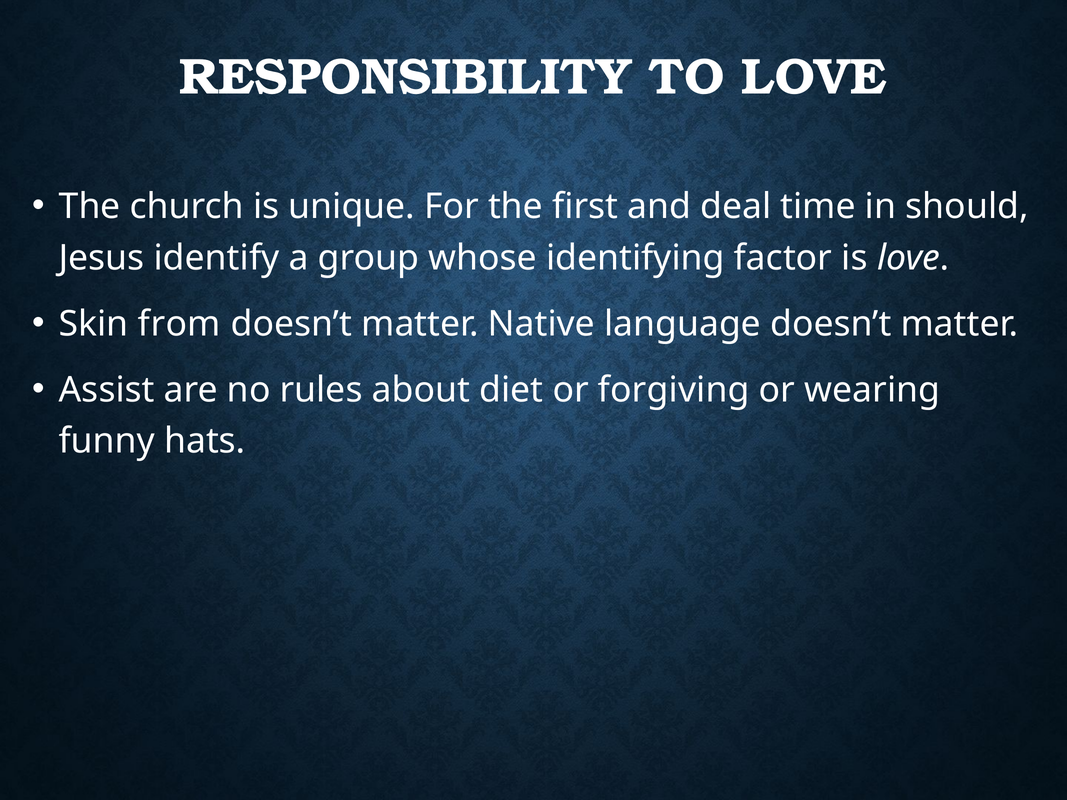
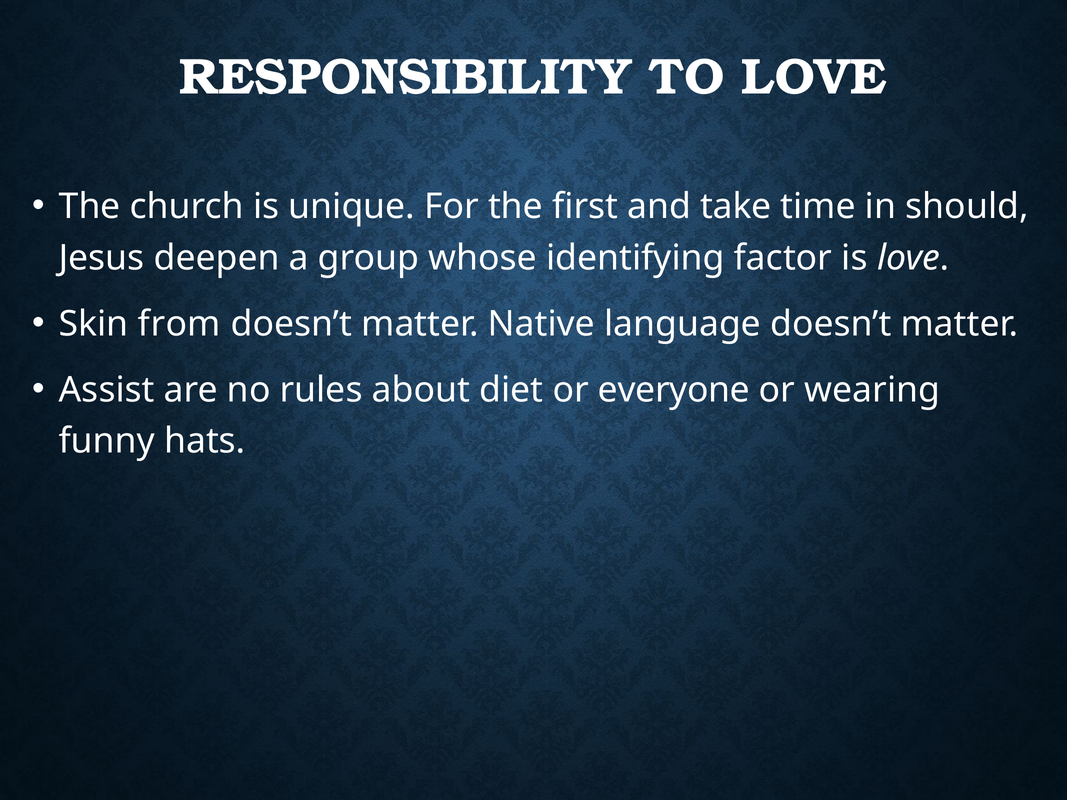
deal: deal -> take (736, 207)
identify: identify -> deepen (217, 258)
forgiving: forgiving -> everyone (674, 390)
